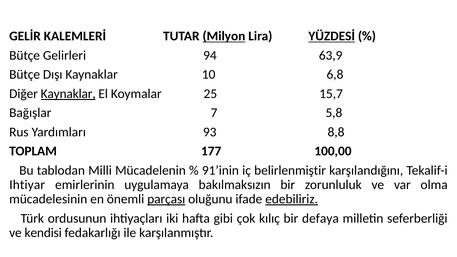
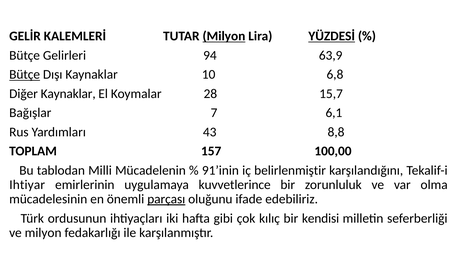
Bütçe underline: none -> present (25, 75)
Kaynaklar underline: present -> none (68, 94)
25: 25 -> 28 (210, 94)
5,8: 5,8 -> 6,1 (334, 113)
93: 93 -> 43 (210, 132)
177: 177 -> 157 (211, 151)
bakılmaksızın: bakılmaksızın -> kuvvetlerince (235, 185)
edebiliriz underline: present -> none (292, 199)
defaya: defaya -> kendisi (321, 218)
ve kendisi: kendisi -> milyon (43, 233)
